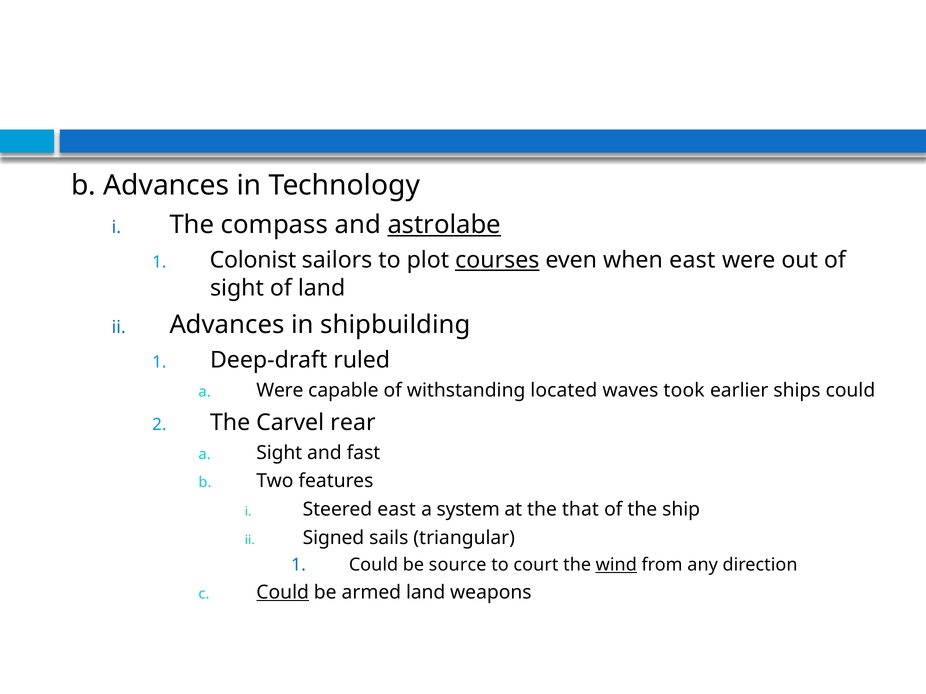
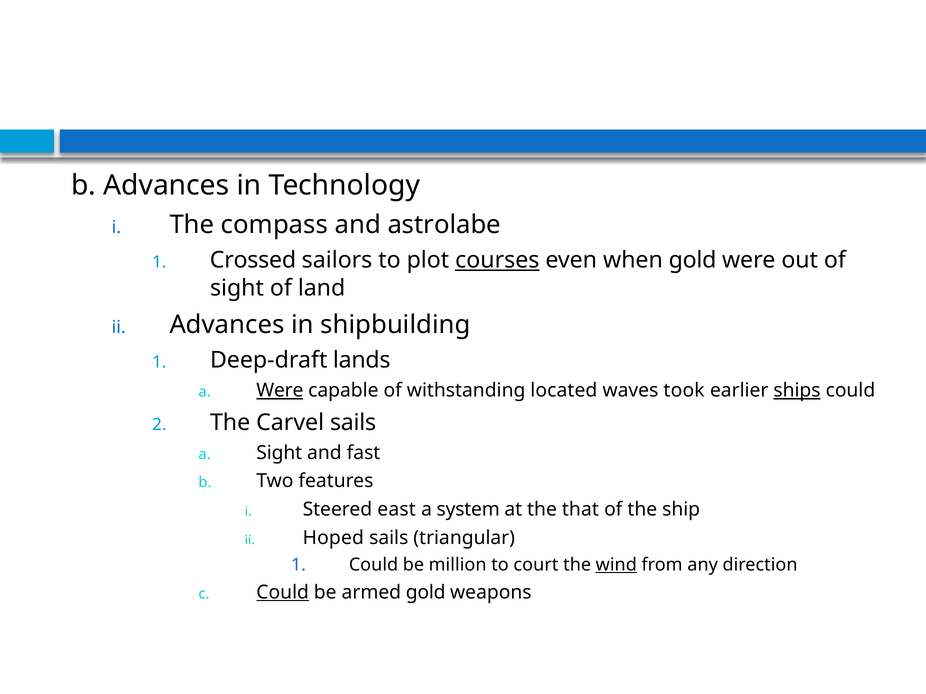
astrolabe underline: present -> none (444, 225)
Colonist: Colonist -> Crossed (253, 260)
when east: east -> gold (693, 260)
ruled: ruled -> lands (362, 360)
Were underline: none -> present (280, 391)
ships underline: none -> present (797, 391)
Carvel rear: rear -> sails (353, 423)
Signed: Signed -> Hoped (333, 538)
source: source -> million (458, 565)
armed land: land -> gold (426, 593)
